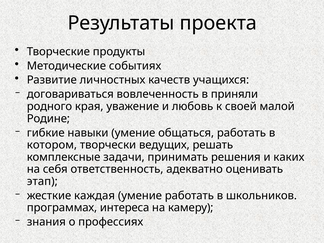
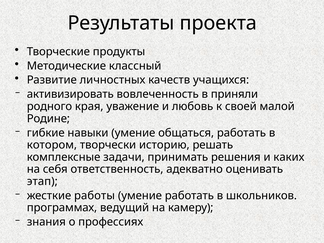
событиях: событиях -> классный (135, 66)
договариваться: договариваться -> активизировать (70, 94)
ведущих: ведущих -> историю (164, 145)
каждая: каждая -> работы (95, 196)
интереса: интереса -> ведущий (125, 208)
